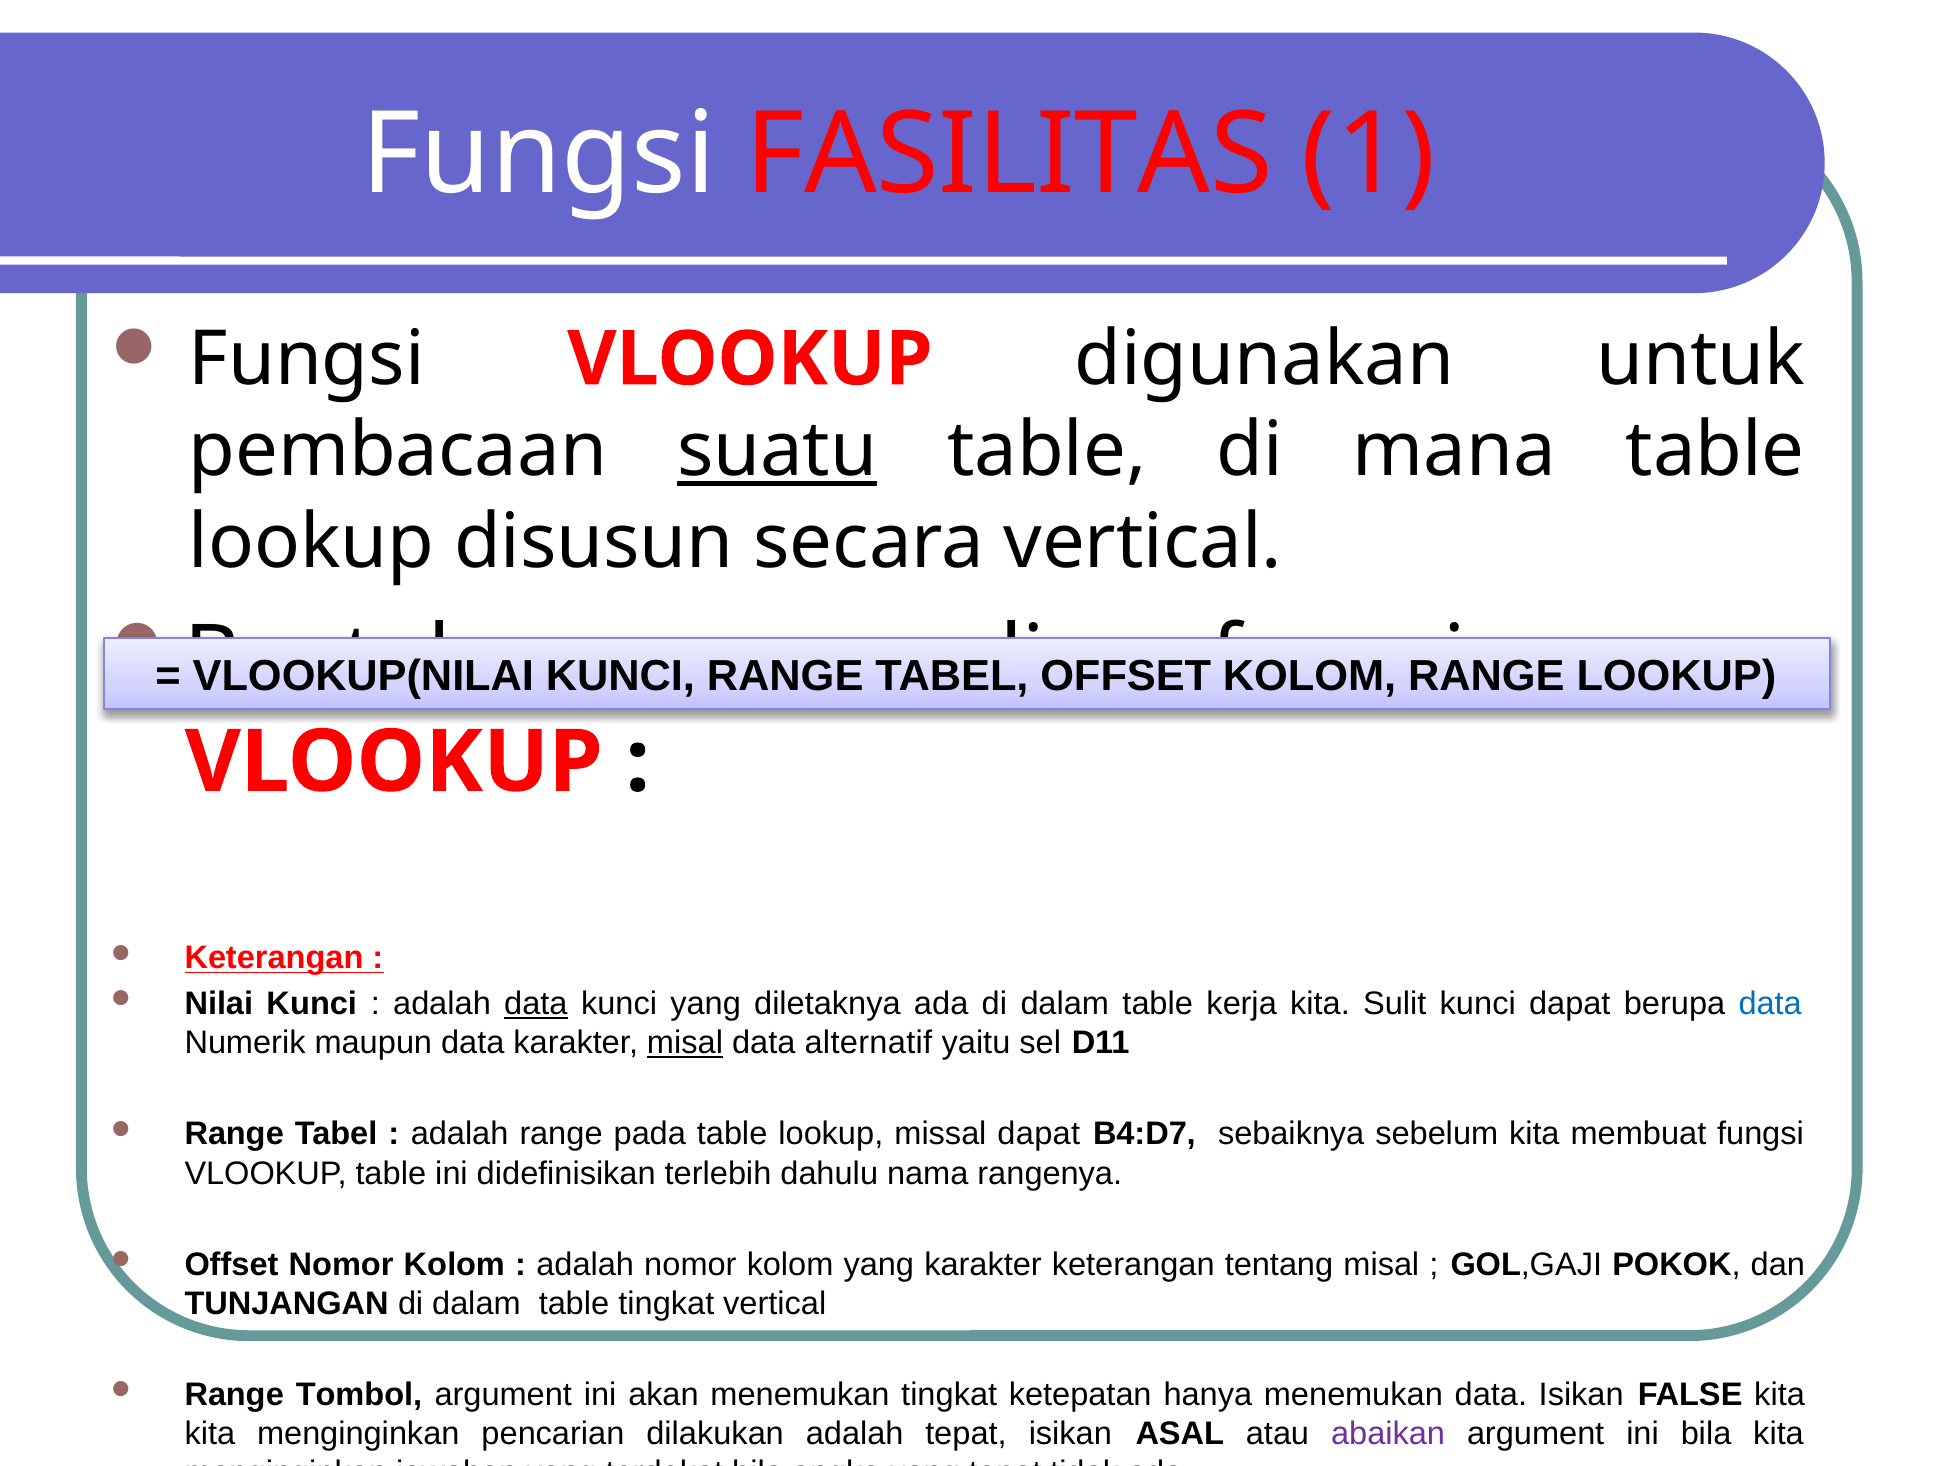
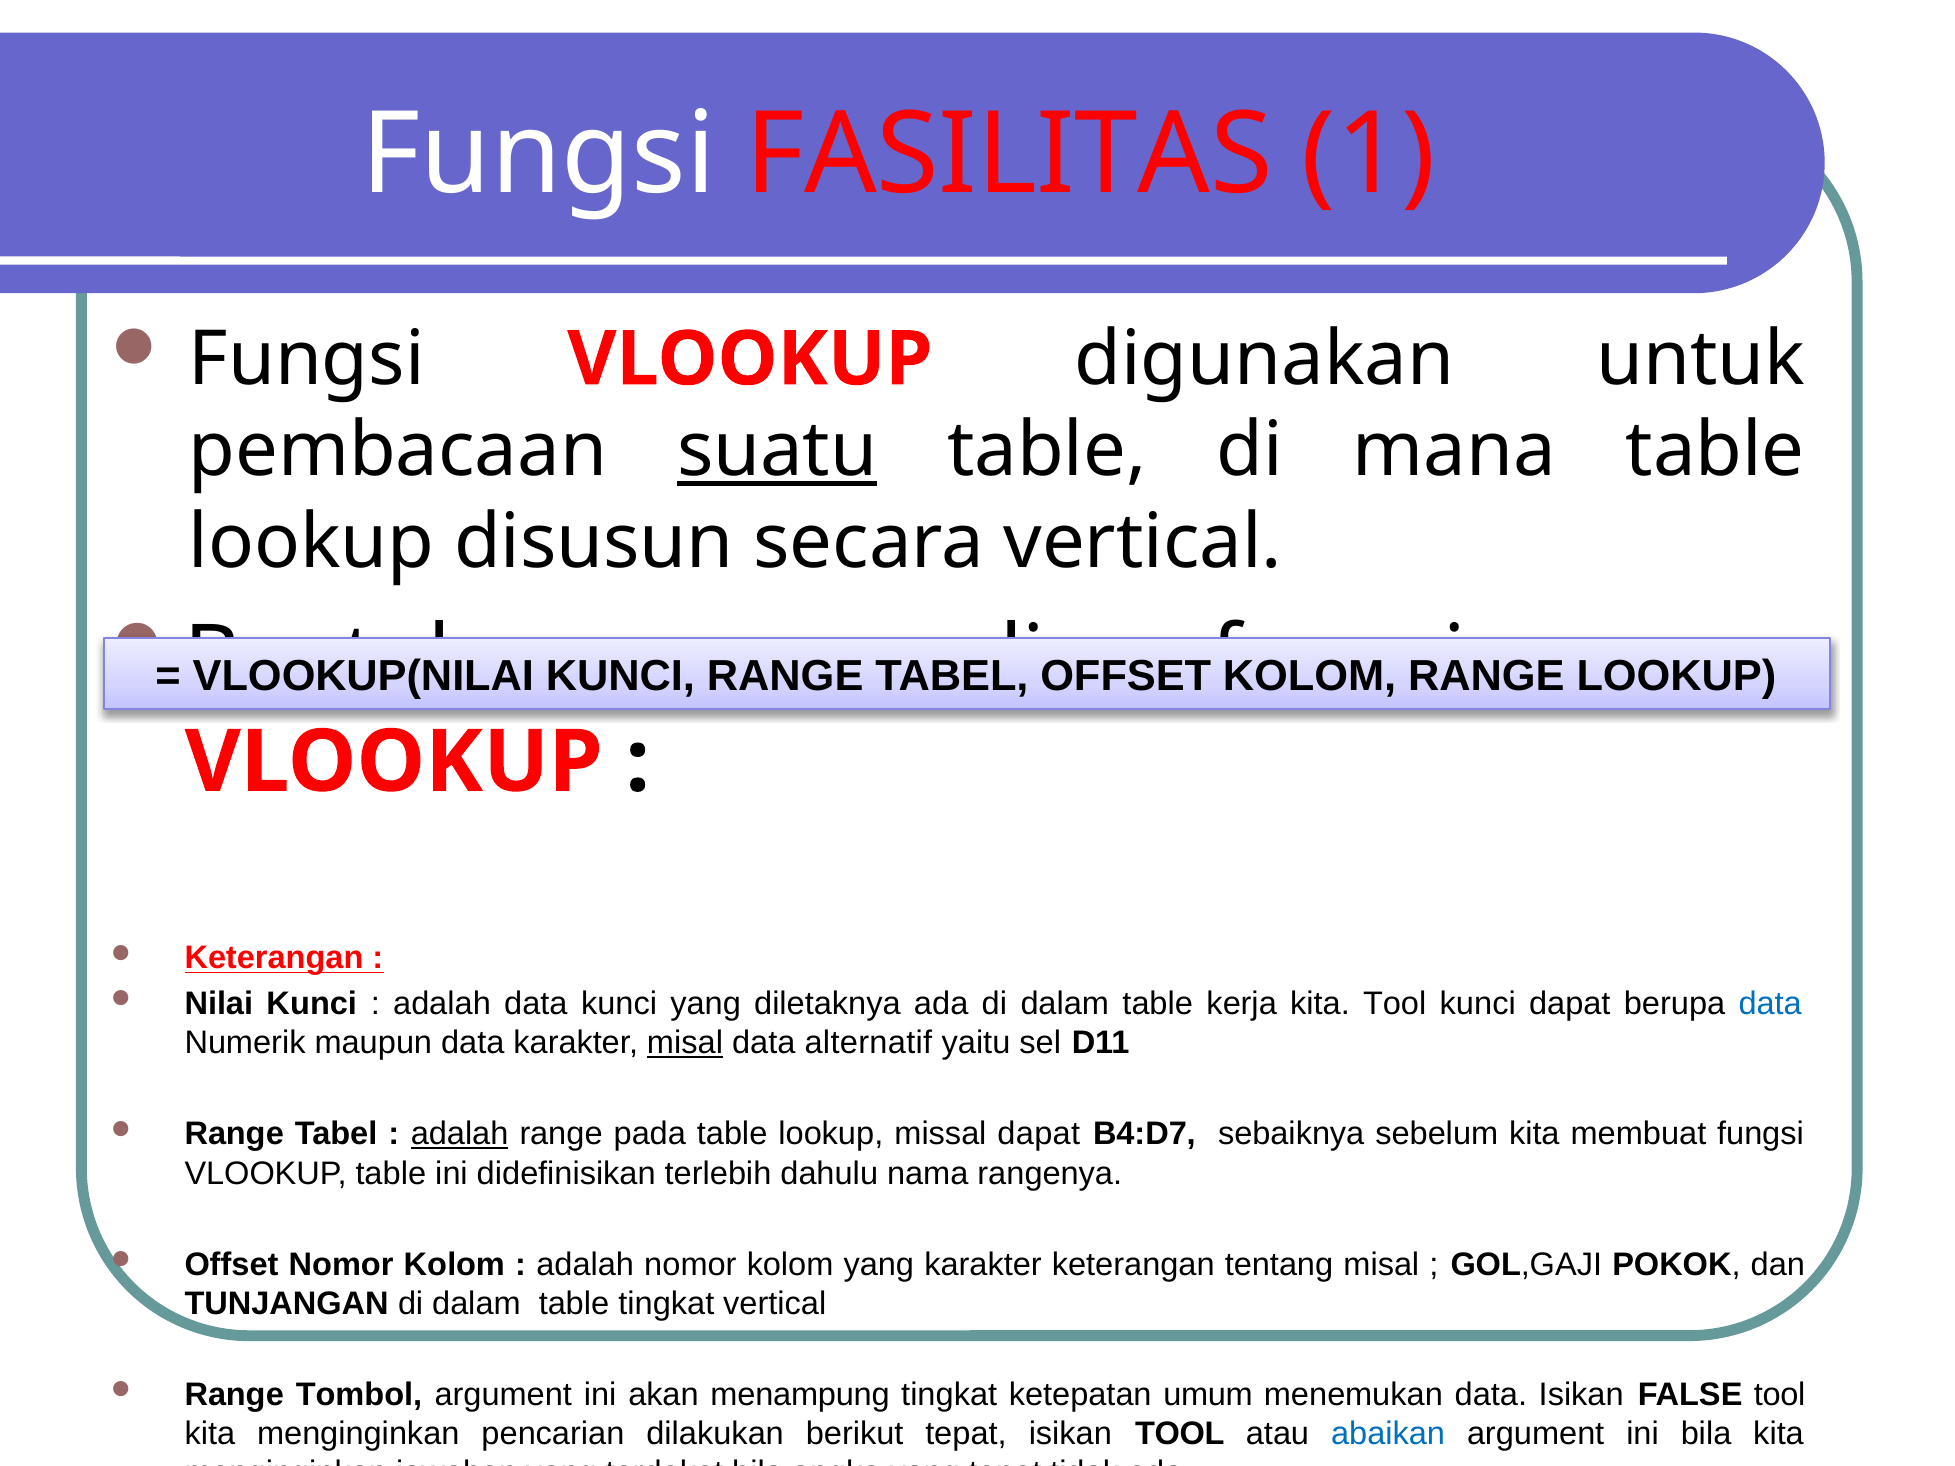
data underline: present -> none (536, 1004)
kita Sulit: Sulit -> Tool (1395, 1004)
adalah underline: none -> present (460, 1134)
akan menemukan: menemukan -> menampung (800, 1395)
ketepatan hanya: hanya -> umum (1208, 1395)
FALSE kita: kita -> tool (1780, 1395)
dilakukan adalah: adalah -> berikut (855, 1434)
isikan ASAL: ASAL -> TOOL (1180, 1434)
abaikan colour: purple -> blue (1388, 1434)
